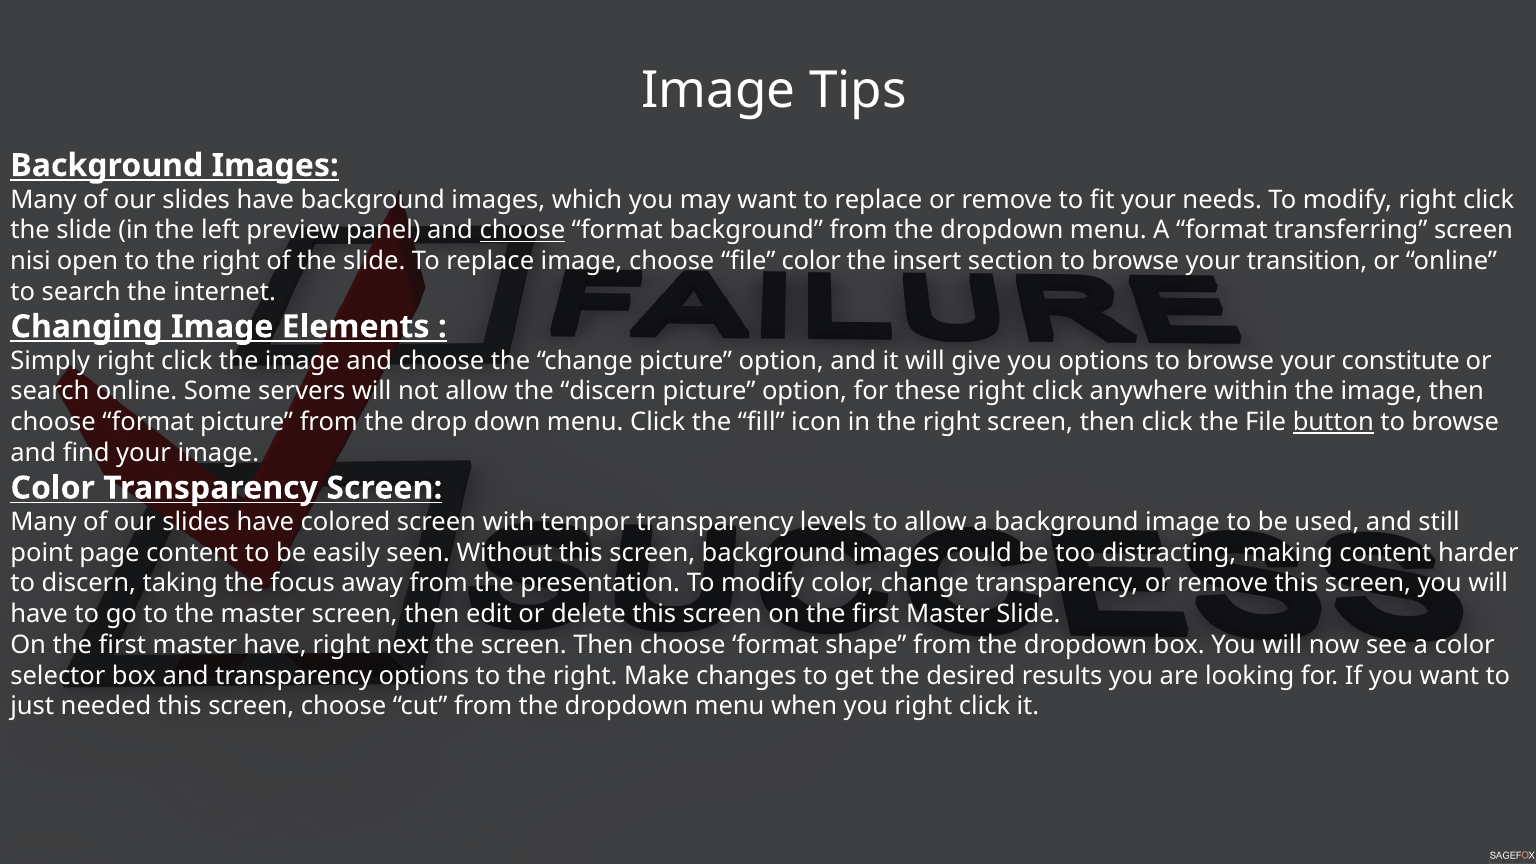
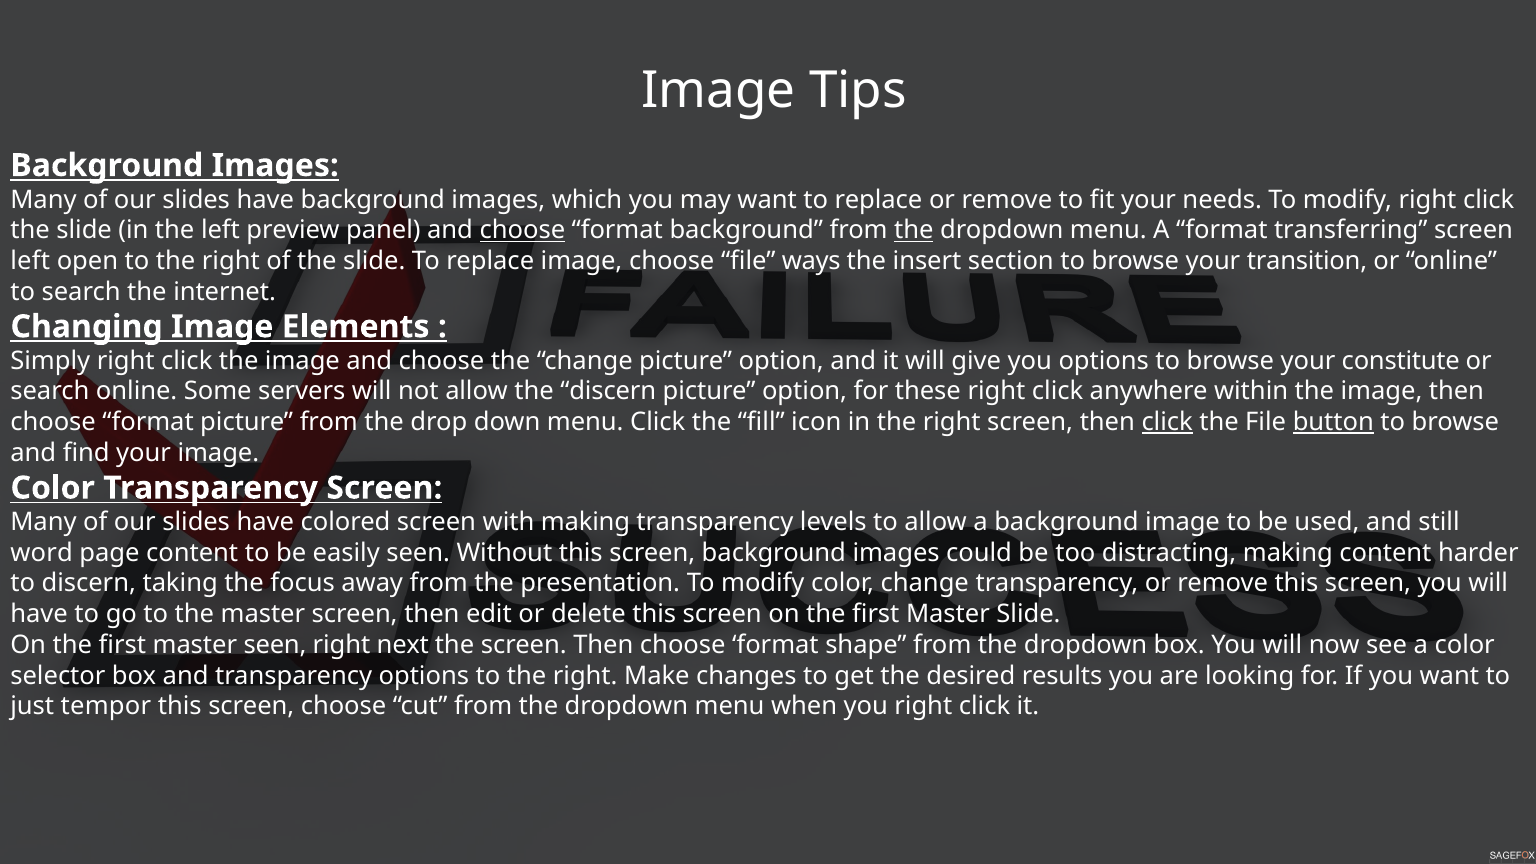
the underline: none -> present (914, 230)
nisi: nisi -> left (30, 261)
file color: color -> ways (811, 261)
click underline: none -> present (1167, 422)
with tempor: tempor -> making (585, 522)
point: point -> word (42, 553)
master have: have -> seen (275, 645)
needed: needed -> tempor (106, 706)
